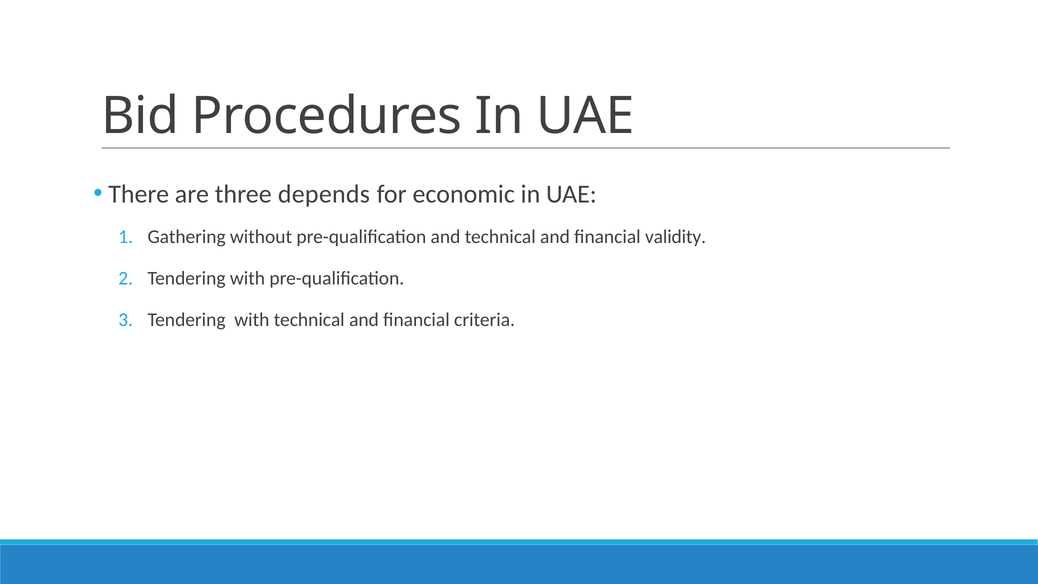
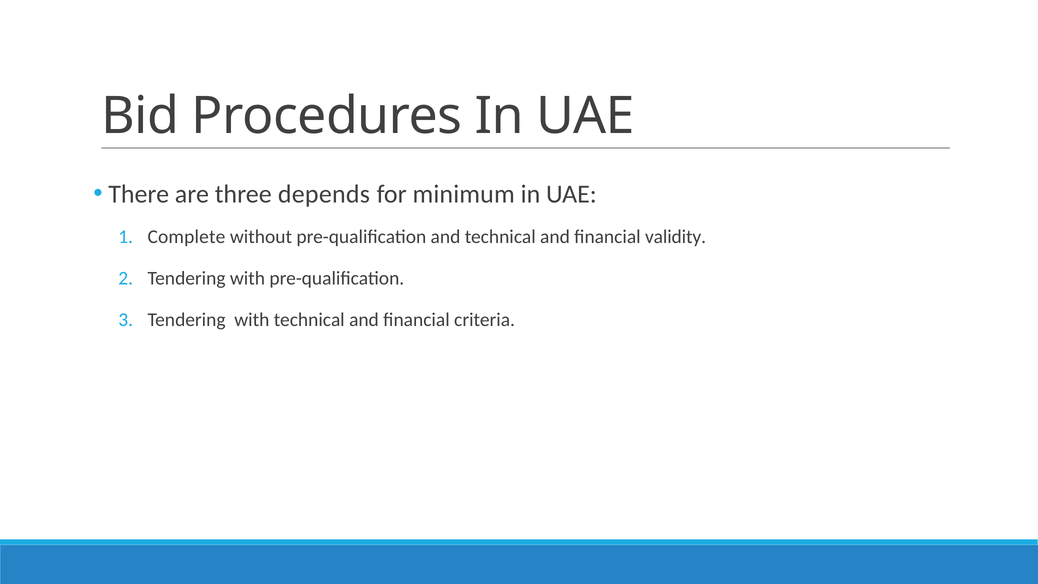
economic: economic -> minimum (464, 194)
Gathering: Gathering -> Complete (186, 237)
